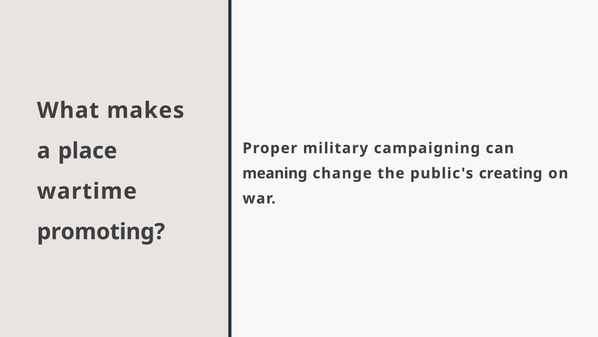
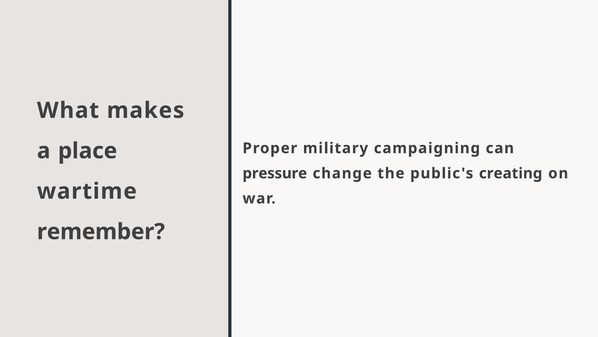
meaning: meaning -> pressure (275, 173)
promoting: promoting -> remember (101, 231)
